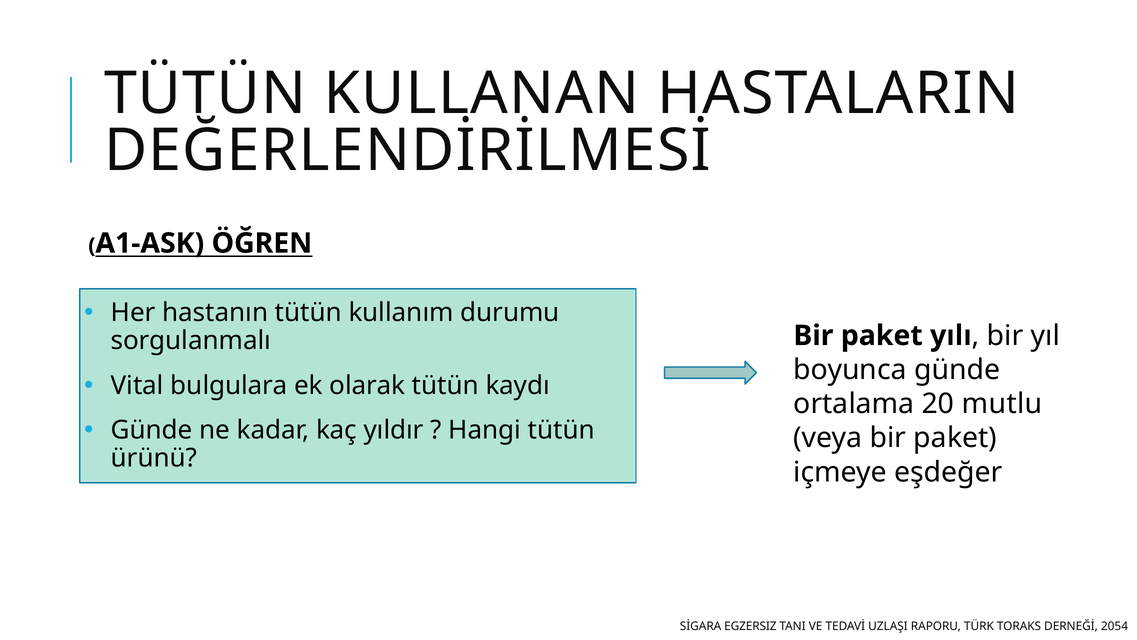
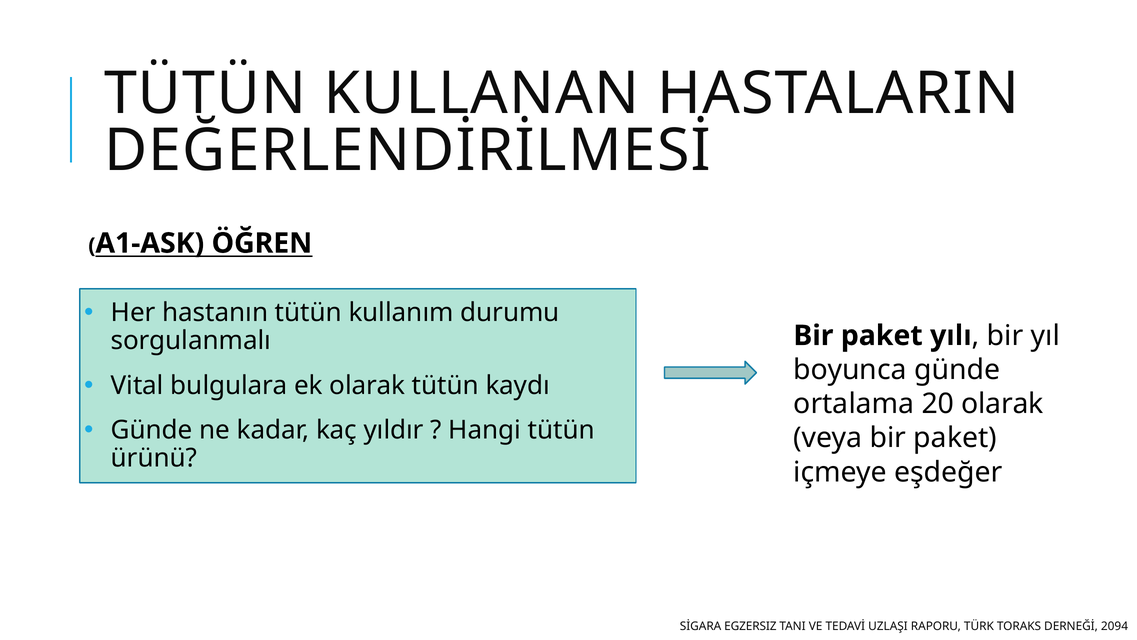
20 mutlu: mutlu -> olarak (1002, 404)
2054: 2054 -> 2094 (1114, 626)
